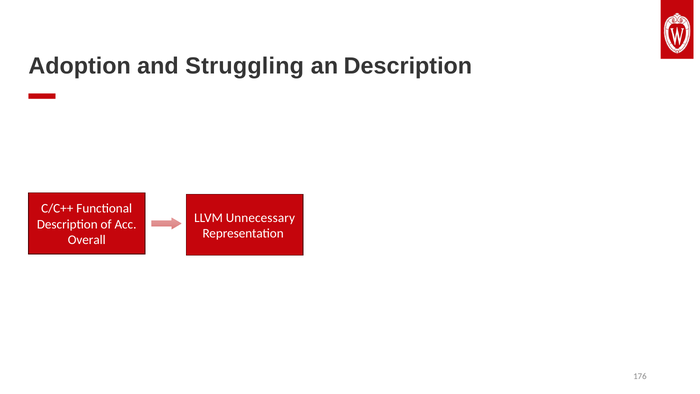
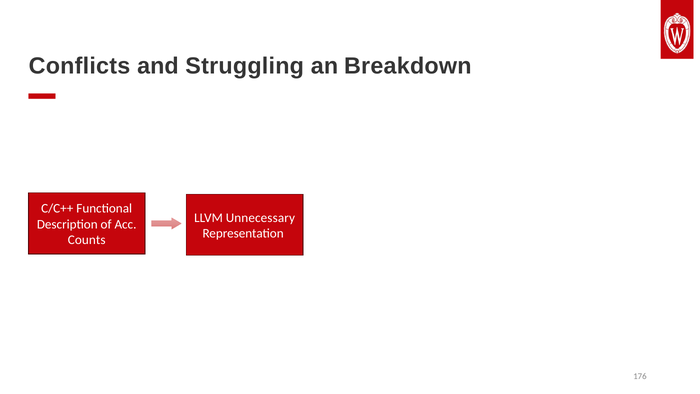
Adoption: Adoption -> Conflicts (79, 66)
an Description: Description -> Breakdown (408, 66)
Overall: Overall -> Counts (87, 240)
